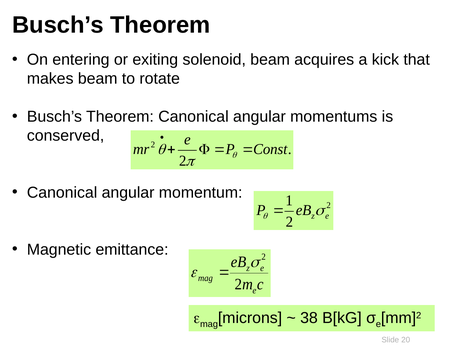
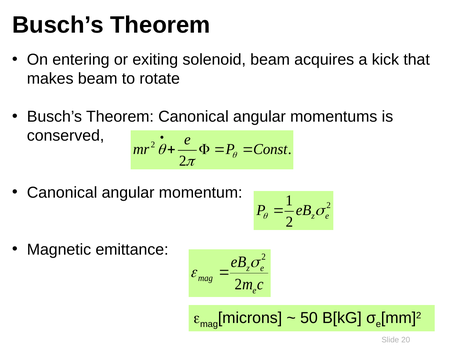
38: 38 -> 50 (309, 318)
